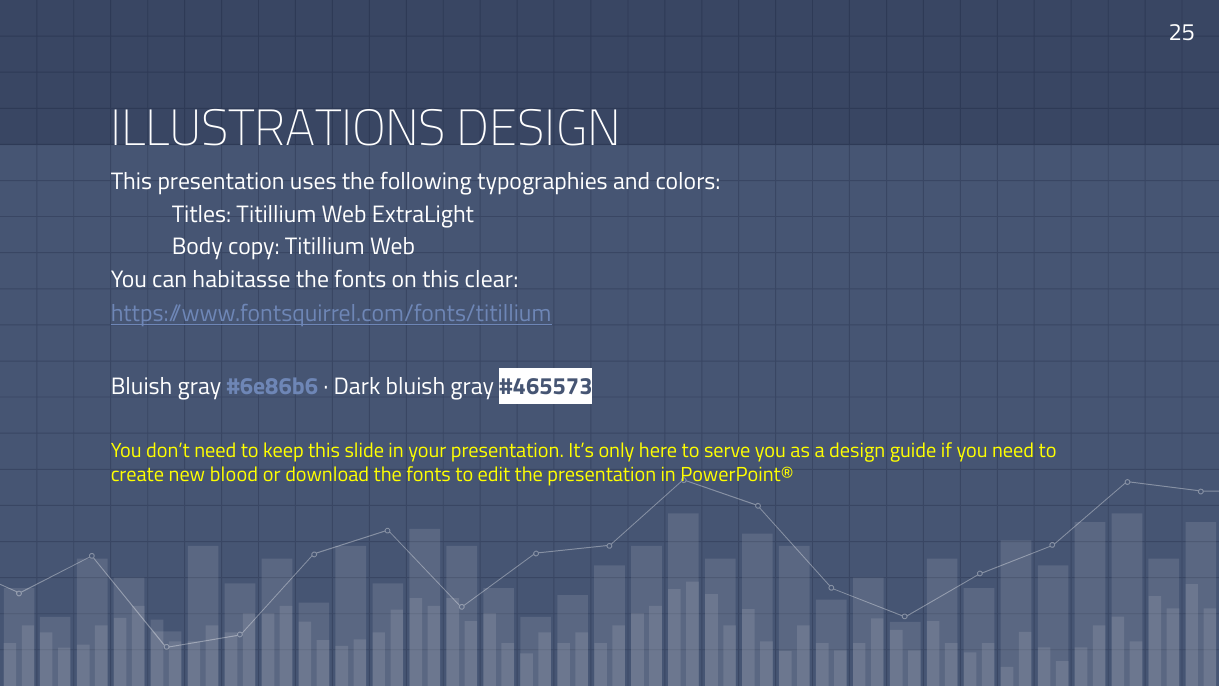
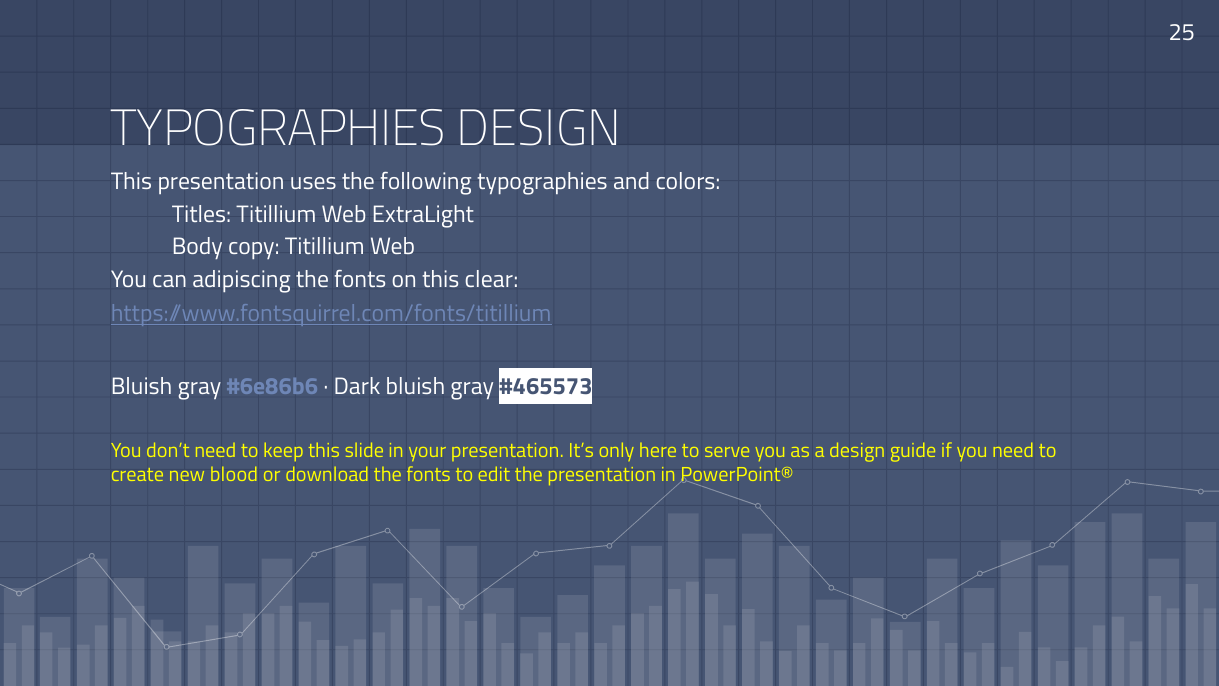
ILLUSTRATIONS: ILLUSTRATIONS -> TYPOGRAPHIES (279, 129)
habitasse: habitasse -> adipiscing (242, 280)
